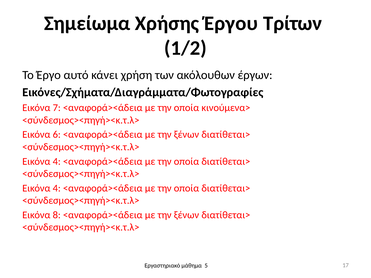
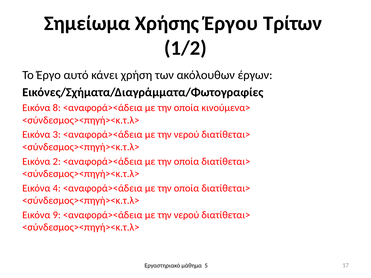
7: 7 -> 8 (57, 108)
6: 6 -> 3 (57, 135)
ξένων: ξένων -> νερού (187, 135)
4: 4 -> 2 (57, 162)
8: 8 -> 9 (57, 215)
ξένων: ξένων -> νερού (187, 215)
